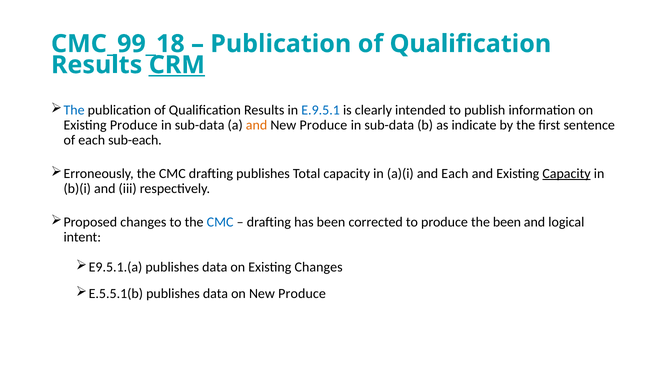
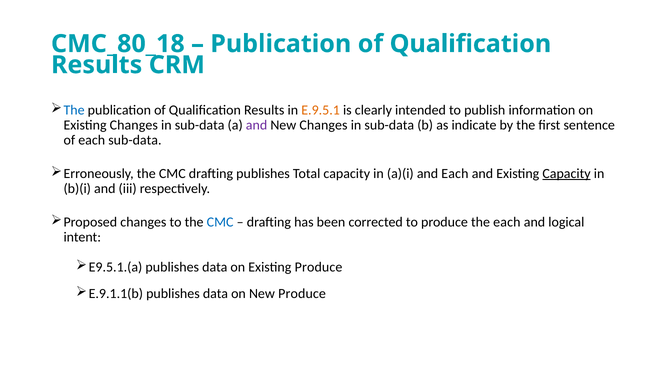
CMC_99_18: CMC_99_18 -> CMC_80_18 (118, 44)
CRM underline: present -> none (177, 65)
E.9.5.1 colour: blue -> orange (321, 110)
Existing Produce: Produce -> Changes (134, 125)
and colour: orange -> purple (257, 125)
Produce: Produce -> Changes (323, 125)
each sub-each: sub-each -> sub-data (135, 140)
the been: been -> each (507, 222)
Existing Changes: Changes -> Produce (319, 268)
E.5.5.1(b: E.5.5.1(b -> E.9.1.1(b (116, 294)
